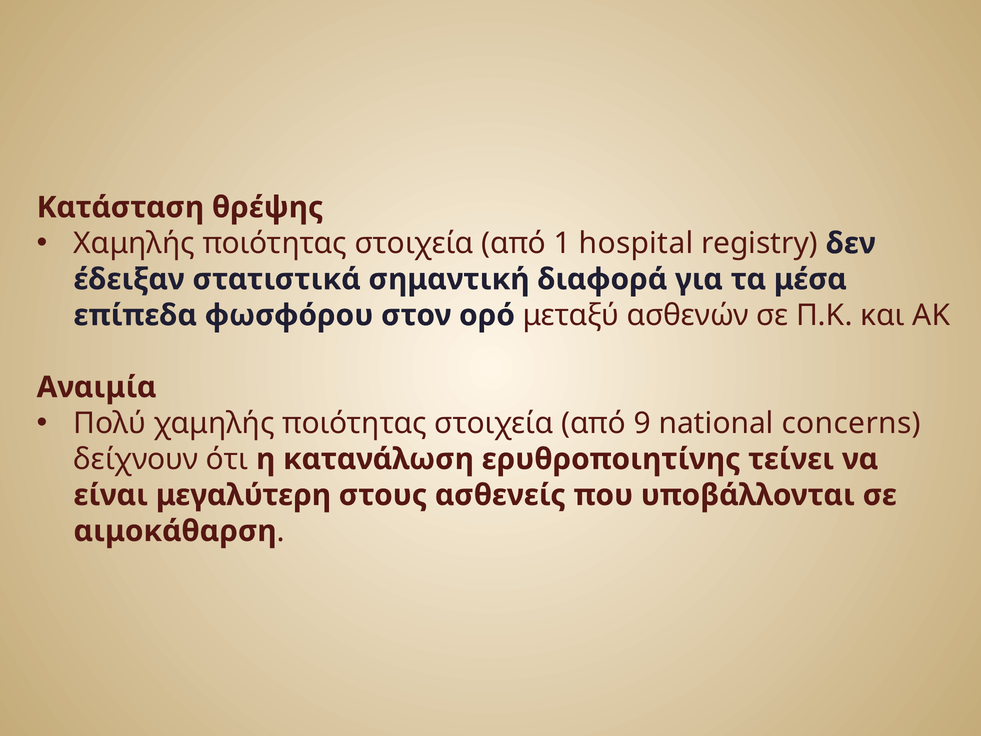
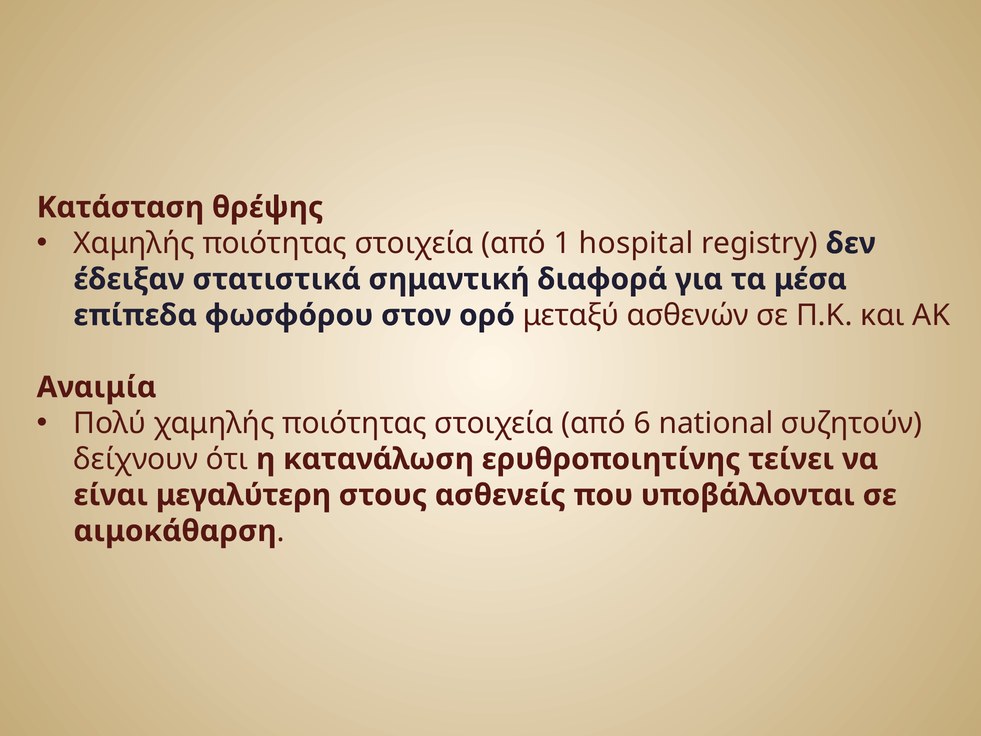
9: 9 -> 6 (642, 423)
concerns: concerns -> συζητούν (852, 423)
